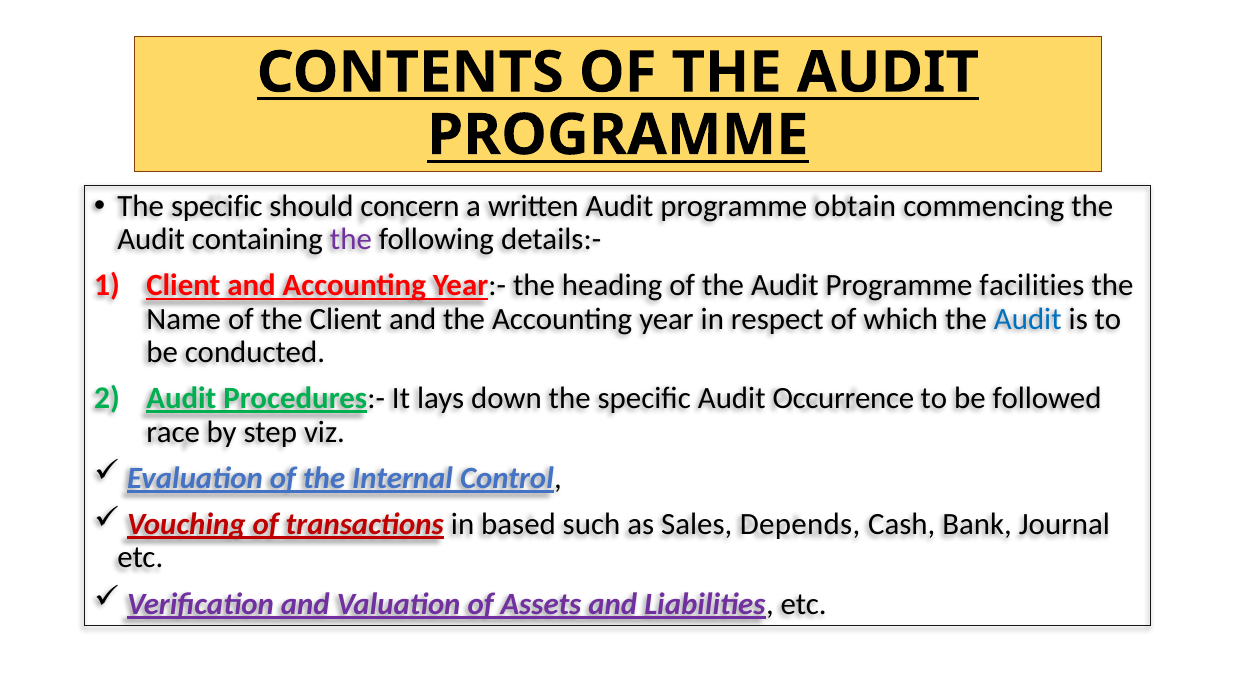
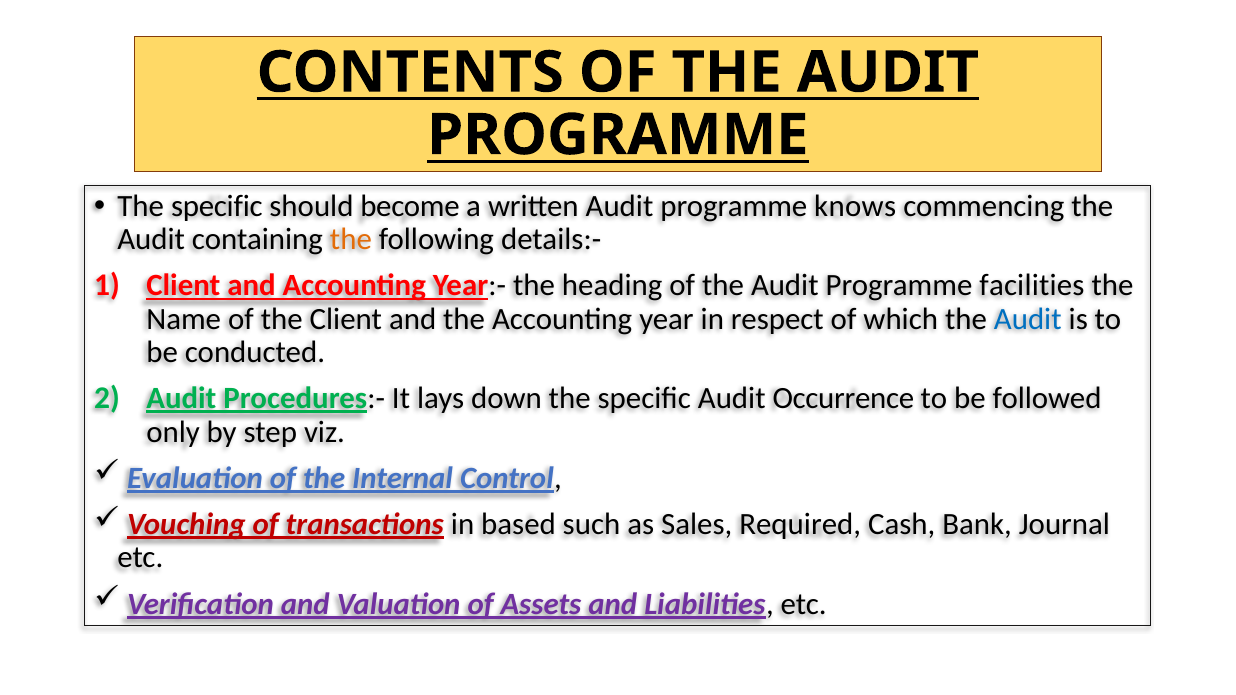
concern: concern -> become (410, 206)
obtain: obtain -> knows (855, 206)
the colour: purple -> orange (351, 240)
race: race -> only (173, 432)
Depends: Depends -> Required (800, 525)
